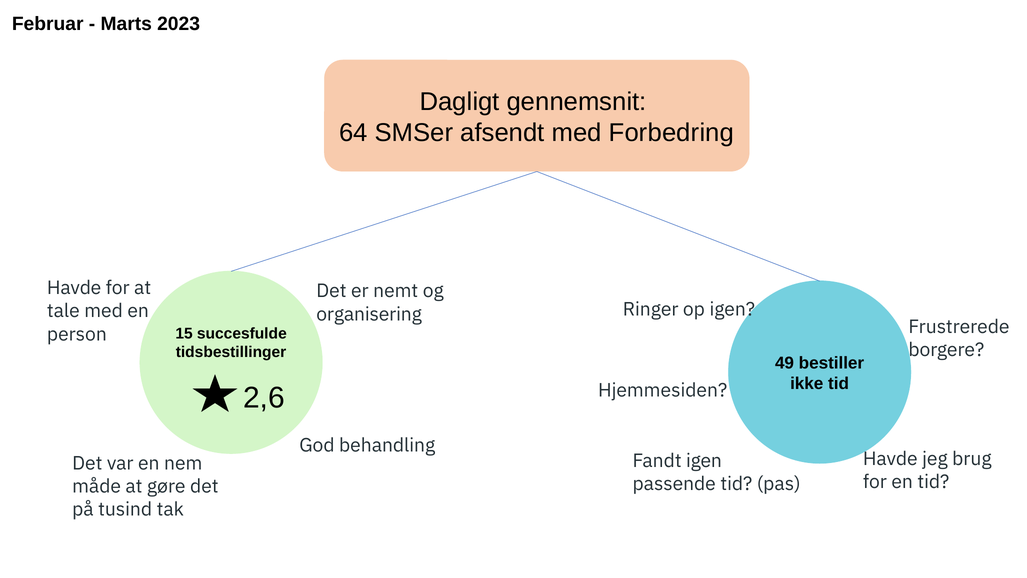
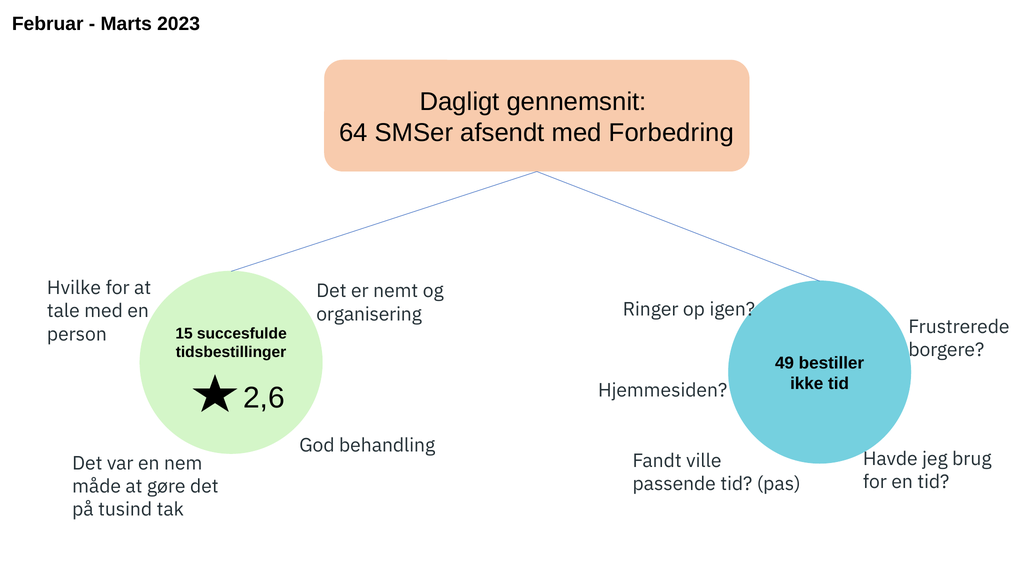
Havde: Havde -> Hvilke (74, 288)
Fandt igen: igen -> ville (704, 461)
